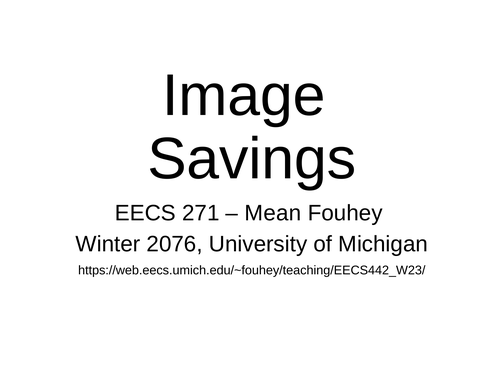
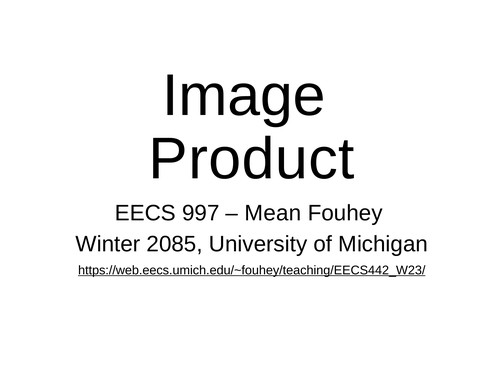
Savings: Savings -> Product (252, 159)
271: 271 -> 997 (201, 213)
2076: 2076 -> 2085 (175, 244)
https://web.eecs.umich.edu/~fouhey/teaching/EECS442_W23/ underline: none -> present (252, 270)
